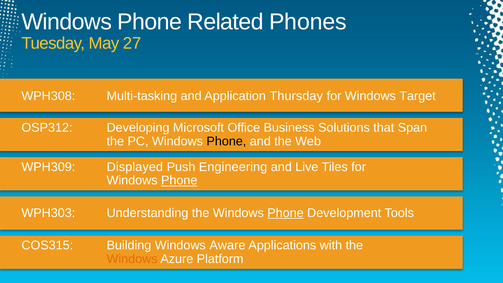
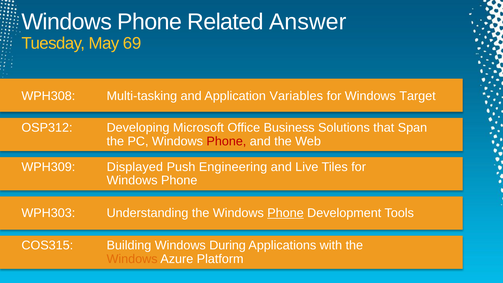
Phones: Phones -> Answer (308, 22)
27: 27 -> 69 (132, 43)
Thursday: Thursday -> Variables (296, 96)
Phone colour: black -> red (226, 141)
Phone underline: present -> none (179, 180)
Aware: Aware -> During (228, 245)
